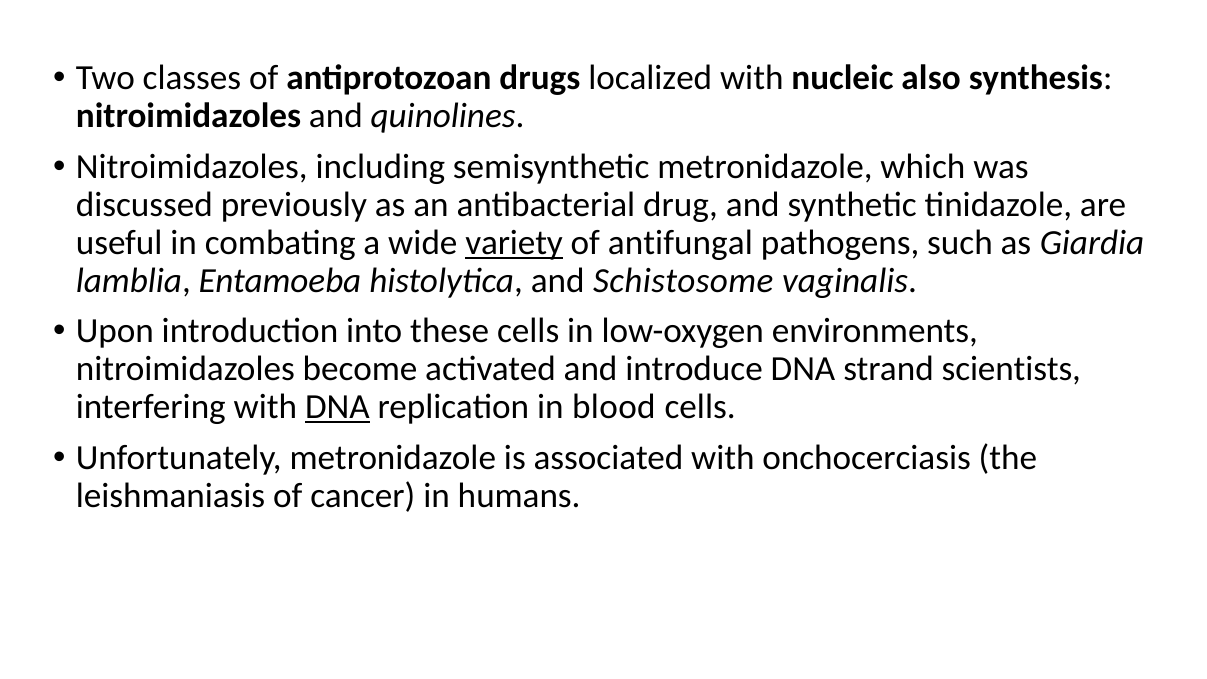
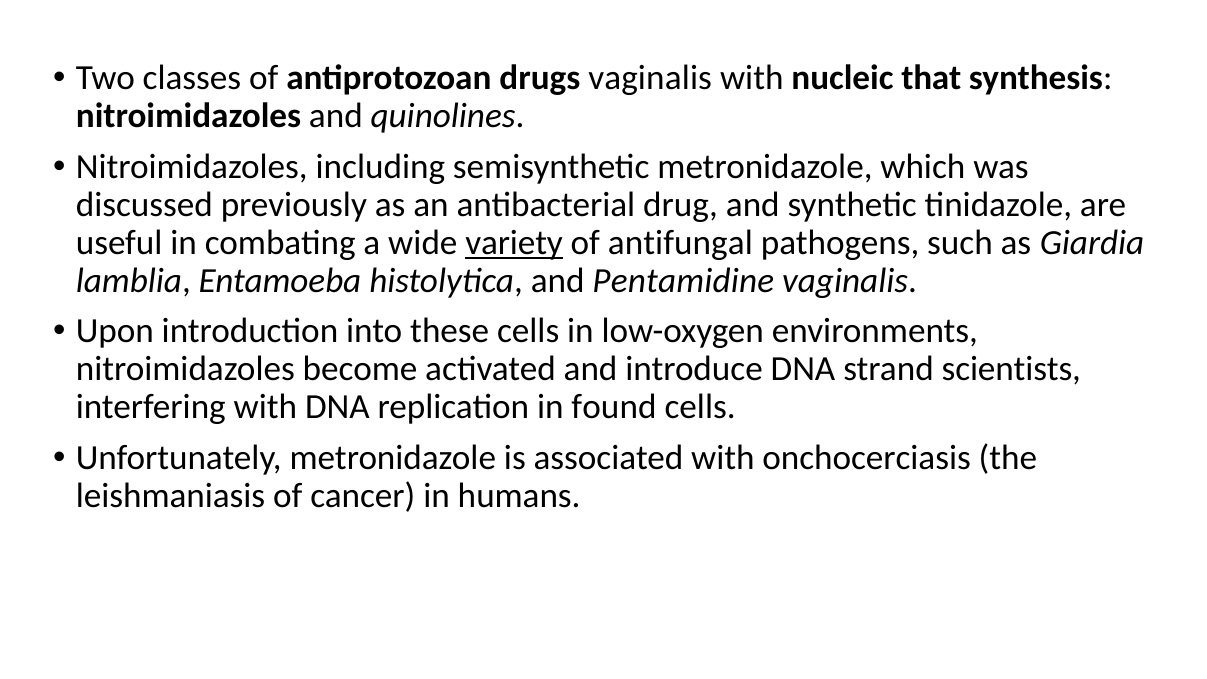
drugs localized: localized -> vaginalis (650, 78)
also: also -> that (931, 78)
Schistosome: Schistosome -> Pentamidine (683, 281)
DNA underline: present -> none (337, 407)
blood: blood -> found (614, 407)
